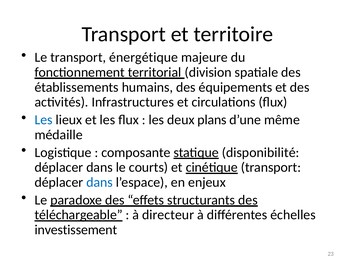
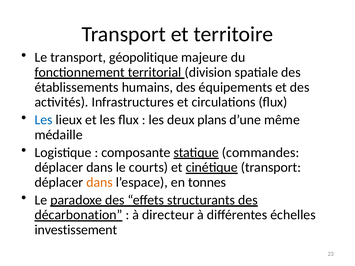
énergétique: énergétique -> géopolitique (144, 57)
disponibilité: disponibilité -> commandes (261, 153)
dans colour: blue -> orange (100, 182)
enjeux: enjeux -> tonnes (207, 182)
téléchargeable: téléchargeable -> décarbonation (79, 215)
